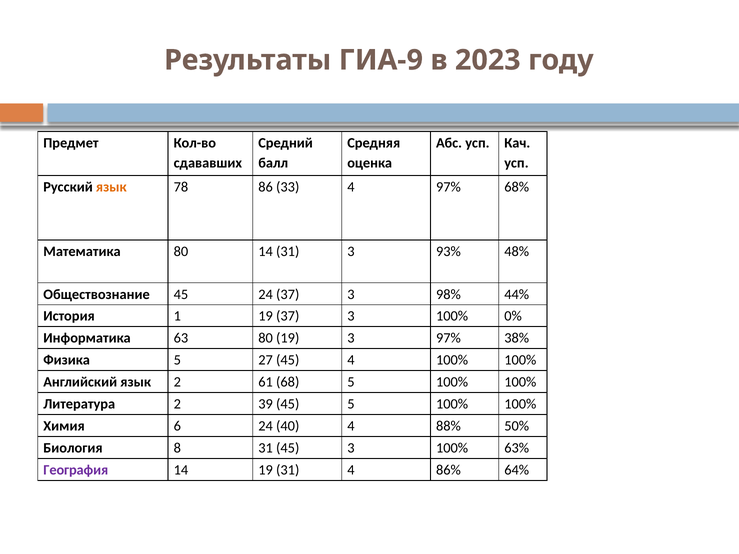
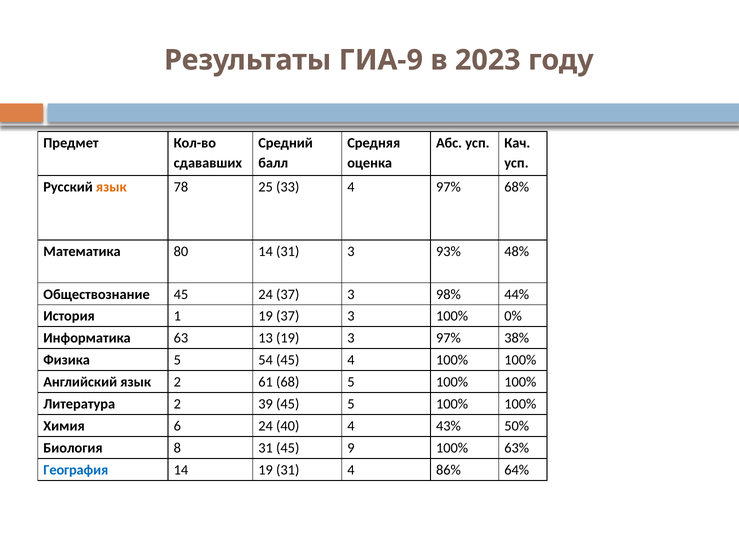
86: 86 -> 25 (266, 187)
63 80: 80 -> 13 (266, 338)
27: 27 -> 54 (266, 360)
88%: 88% -> 43% (448, 426)
45 3: 3 -> 9 (351, 448)
География colour: purple -> blue (76, 470)
